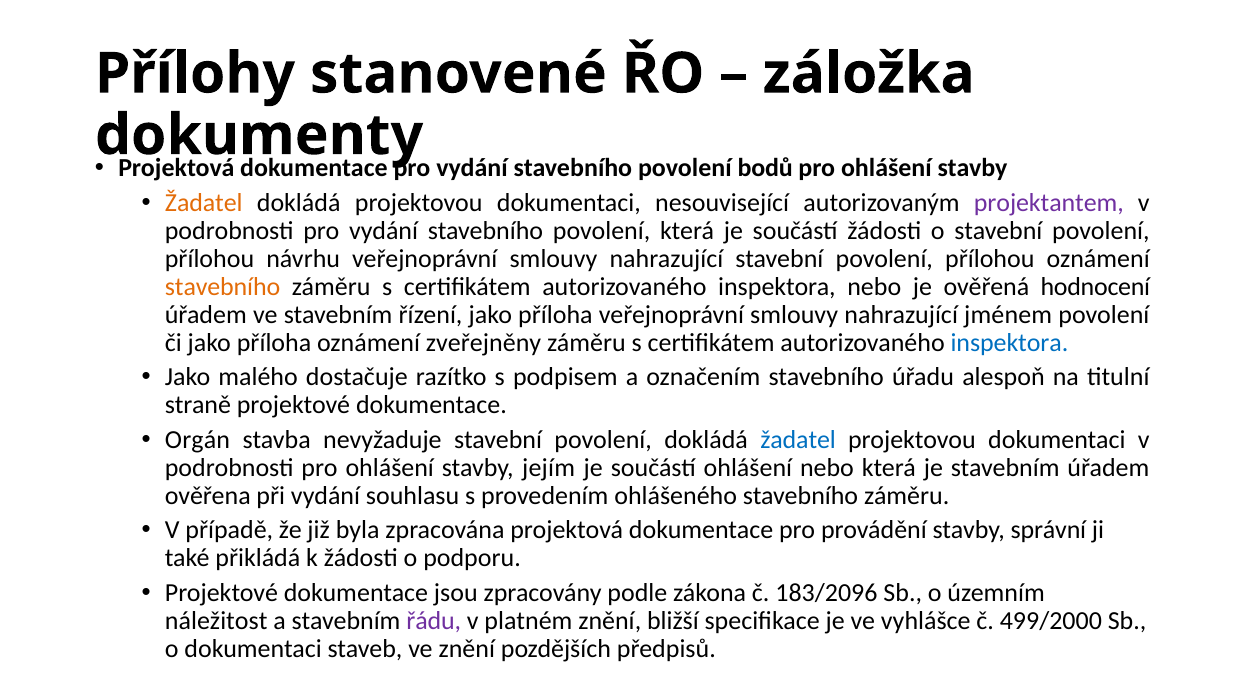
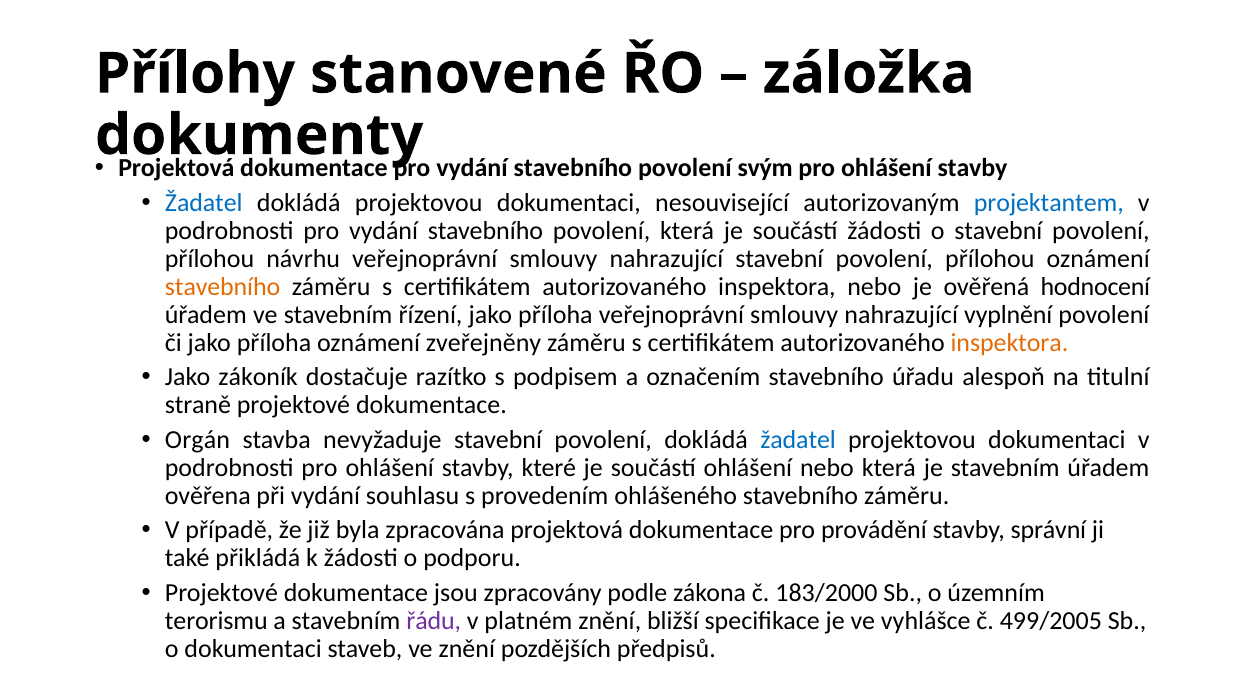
bodů: bodů -> svým (765, 168)
Žadatel colour: orange -> blue (204, 203)
projektantem colour: purple -> blue (1049, 203)
jménem: jménem -> vyplnění (1008, 315)
inspektora colour: blue -> orange (1009, 343)
malého: malého -> zákoník (258, 377)
jejím: jejím -> které (549, 468)
183/2096: 183/2096 -> 183/2000 (826, 593)
náležitost: náležitost -> terorismu (216, 621)
499/2000: 499/2000 -> 499/2005 (1051, 621)
